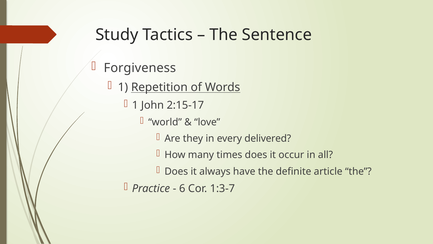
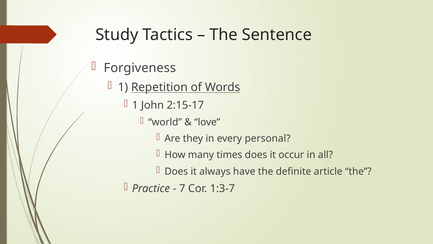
delivered: delivered -> personal (268, 138)
6: 6 -> 7 (182, 188)
